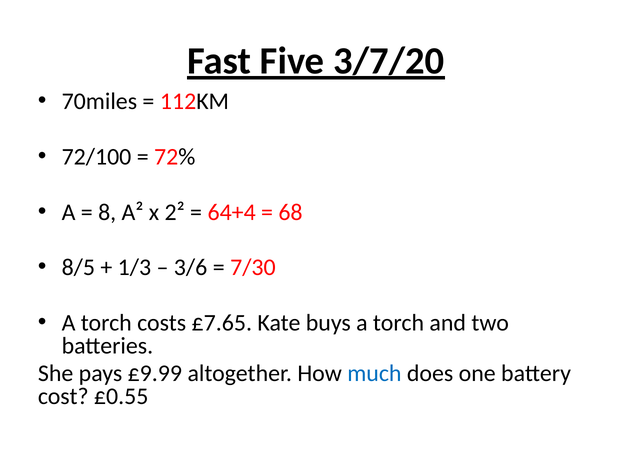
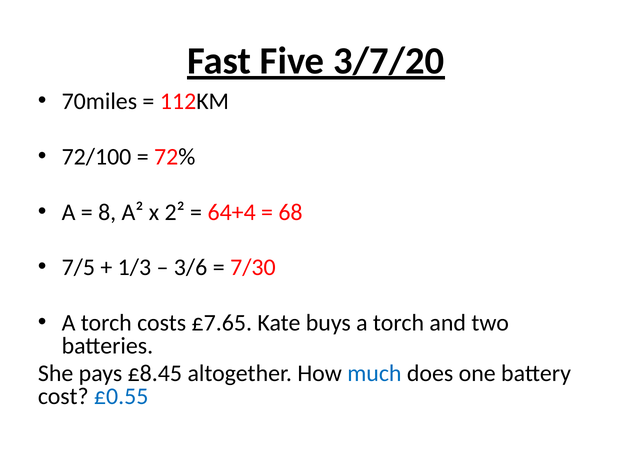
8/5: 8/5 -> 7/5 (78, 268)
£9.99: £9.99 -> £8.45 (155, 374)
£0.55 colour: black -> blue (121, 397)
